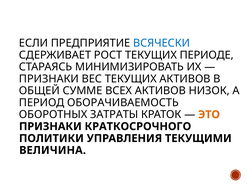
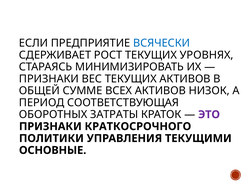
ПЕРИОДЕ: ПЕРИОДЕ -> УРОВНЯХ (207, 55)
ОБОРАЧИВАЕМОСТЬ: ОБОРАЧИВАЕМОСТЬ -> СООТВЕТСТВУЮЩАЯ (123, 102)
ЭТО colour: orange -> purple (209, 114)
ВЕЛИЧИНА: ВЕЛИЧИНА -> ОСНОВНЫЕ (53, 150)
